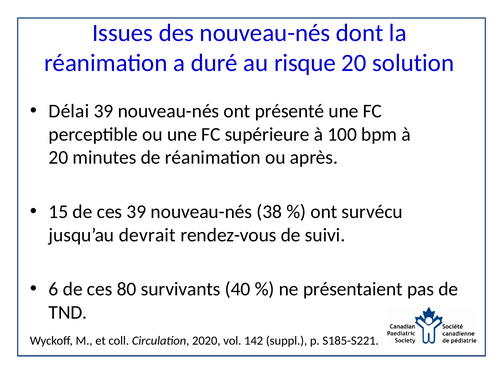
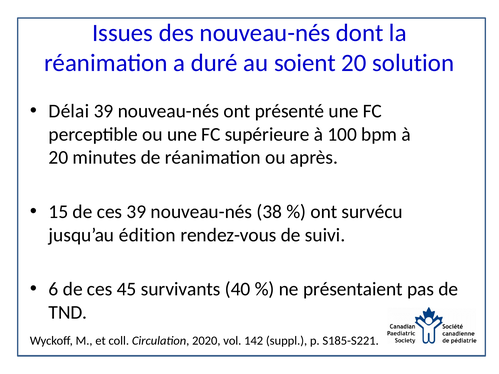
risque: risque -> soient (305, 63)
devrait: devrait -> édition (147, 235)
80: 80 -> 45 (127, 289)
